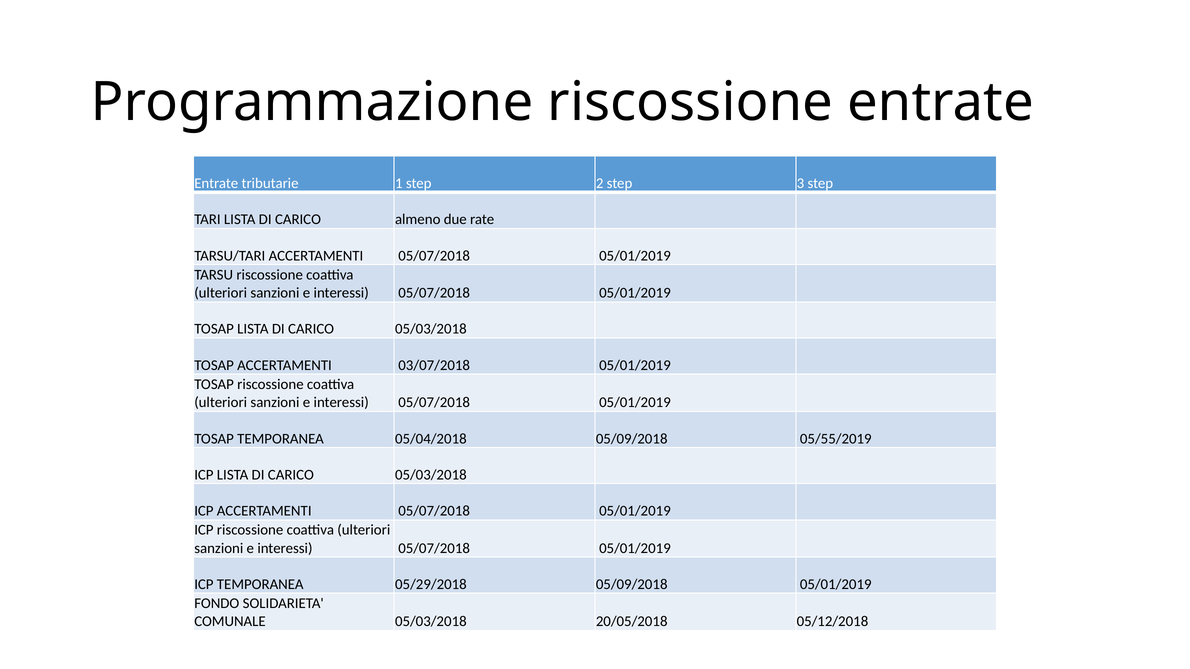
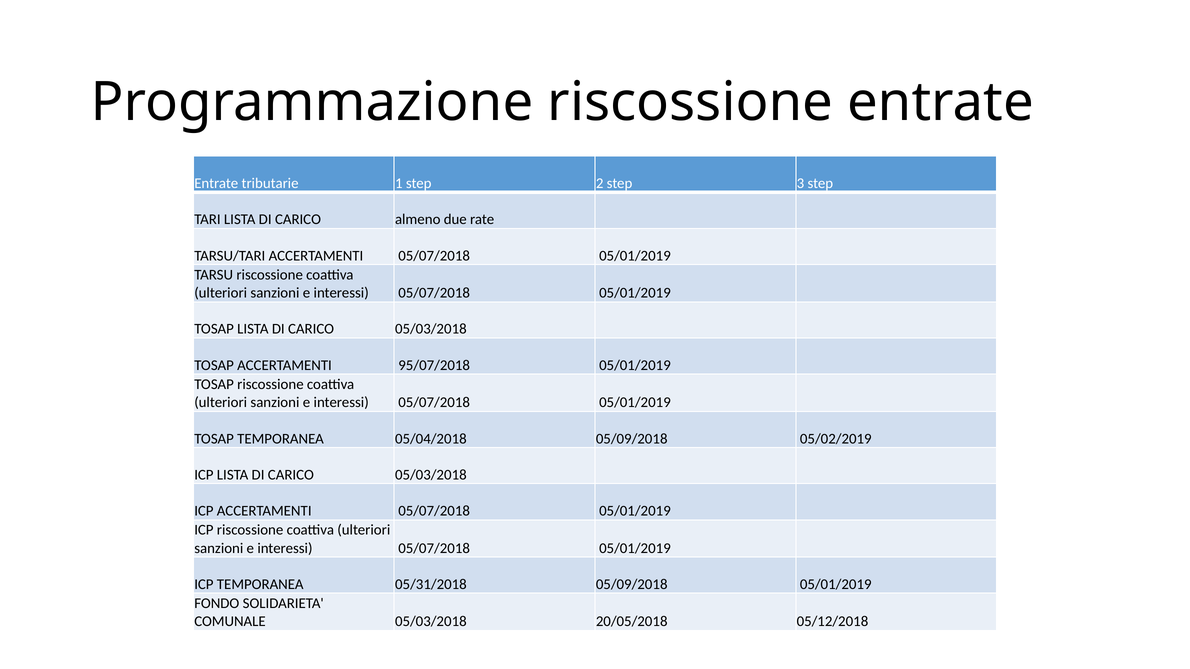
03/07/2018: 03/07/2018 -> 95/07/2018 (434, 365)
05/55/2019: 05/55/2019 -> 05/02/2019 (836, 439)
05/29/2018: 05/29/2018 -> 05/31/2018 (431, 585)
